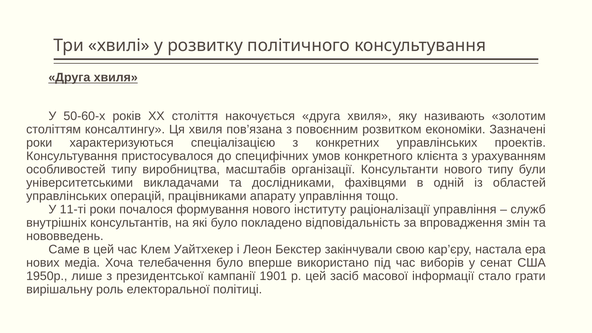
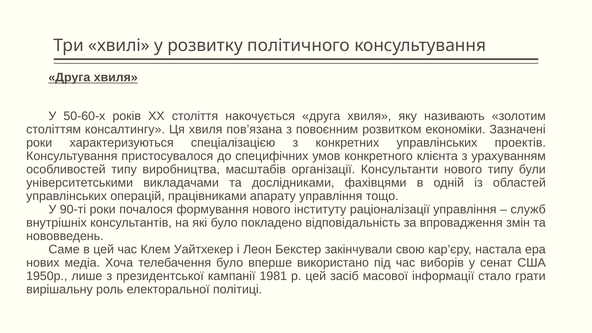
11-ті: 11-ті -> 90-ті (73, 209)
1901: 1901 -> 1981 (273, 276)
